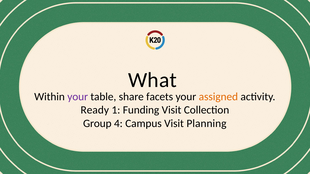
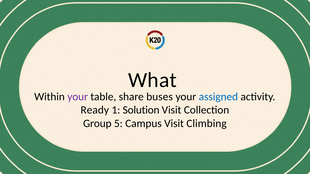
facets: facets -> buses (160, 97)
assigned colour: orange -> blue (218, 97)
Funding: Funding -> Solution (141, 110)
4: 4 -> 5 (118, 124)
Planning: Planning -> Climbing (207, 124)
